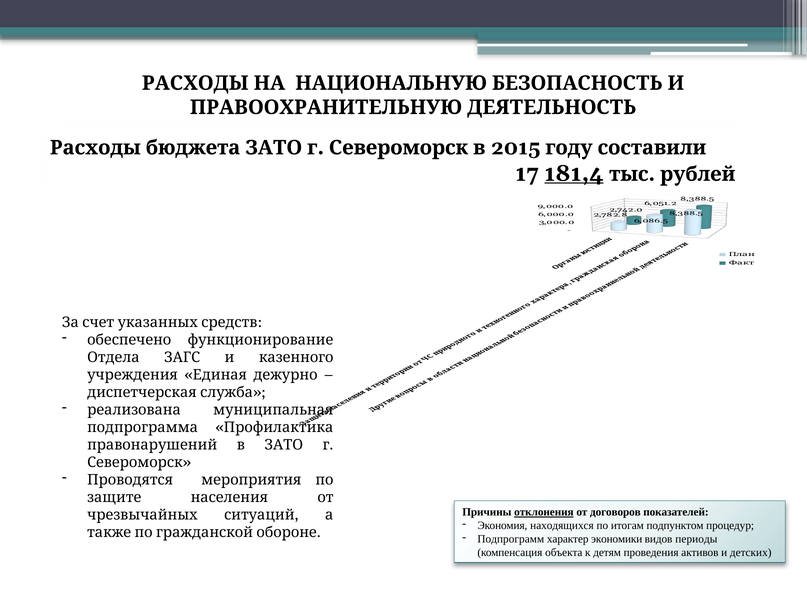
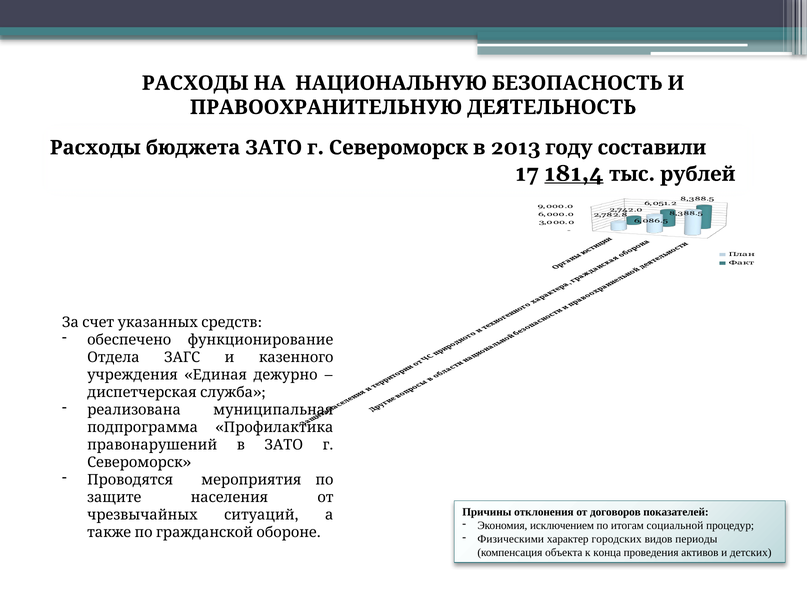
2015: 2015 -> 2013 (516, 148)
отклонения underline: present -> none (544, 512)
находящихся: находящихся -> исключением (562, 526)
подпунктом: подпунктом -> социальной (675, 526)
Подпрограмм: Подпрограмм -> Физическими (511, 539)
экономики: экономики -> городских (617, 539)
детям: детям -> конца (607, 553)
